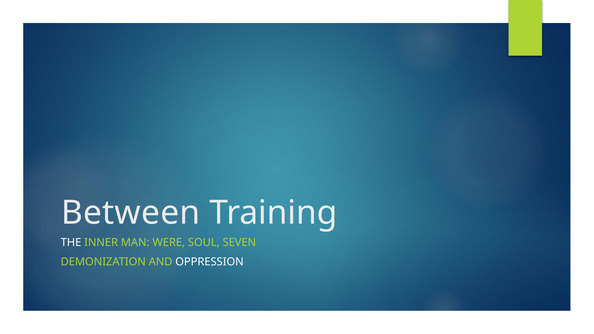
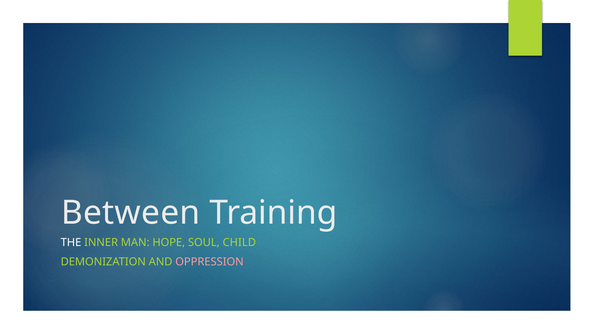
WERE: WERE -> HOPE (169, 242)
SEVEN: SEVEN -> CHILD (239, 242)
OPPRESSION colour: white -> pink (209, 262)
